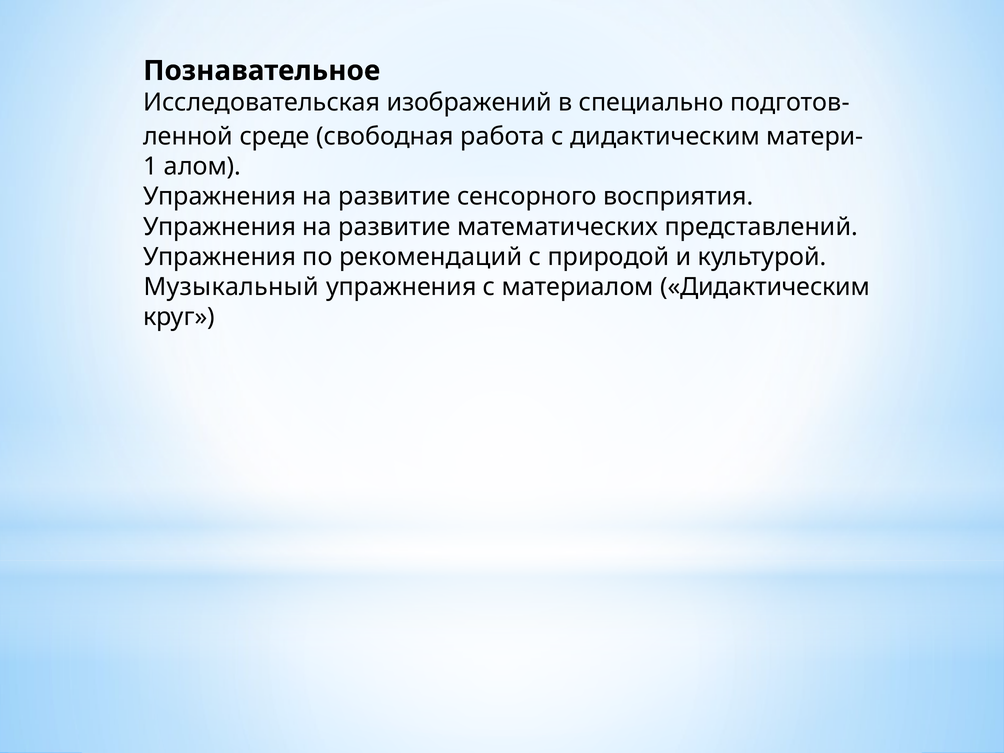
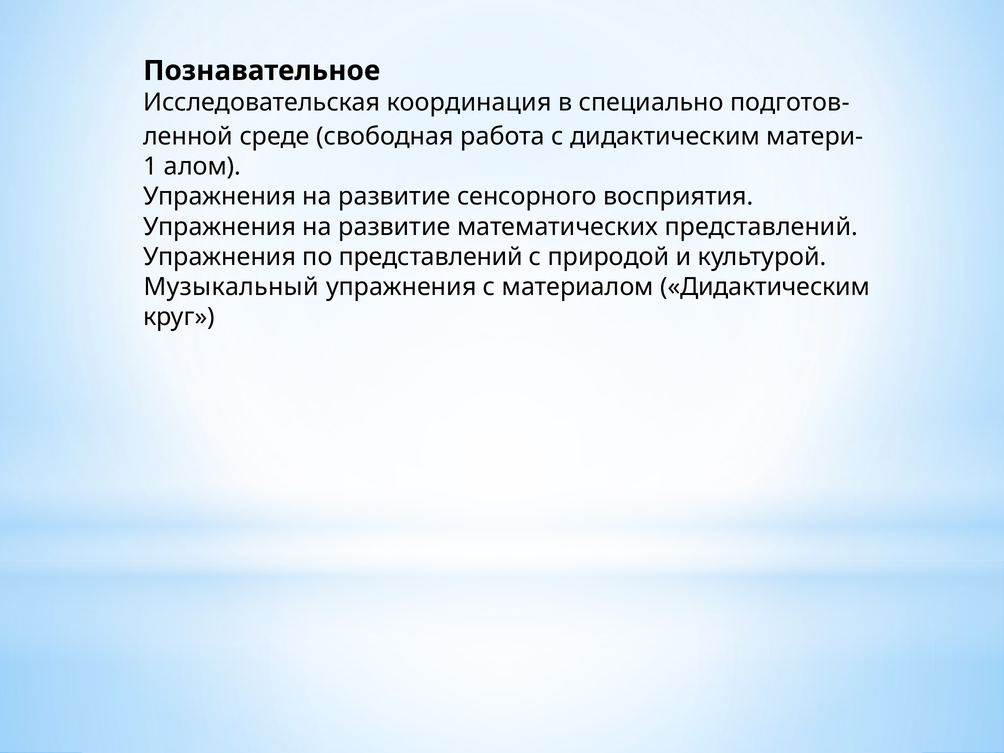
изображений: изображений -> координация (469, 102)
по рекомендаций: рекомендаций -> представлений (431, 257)
